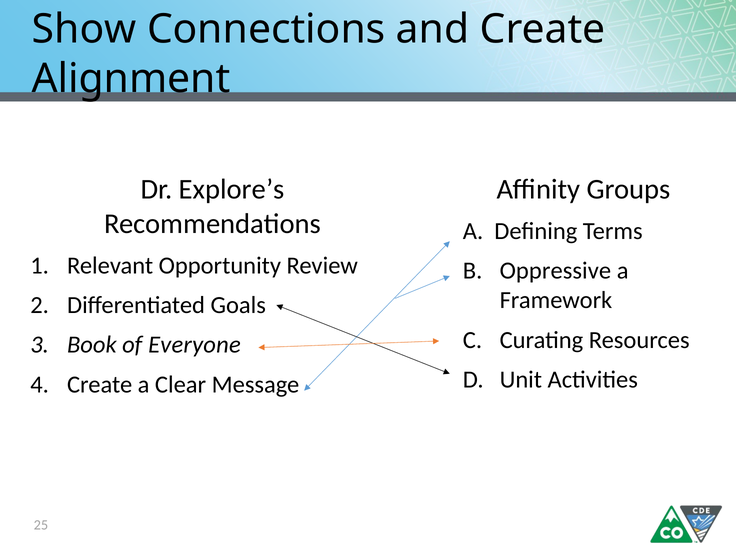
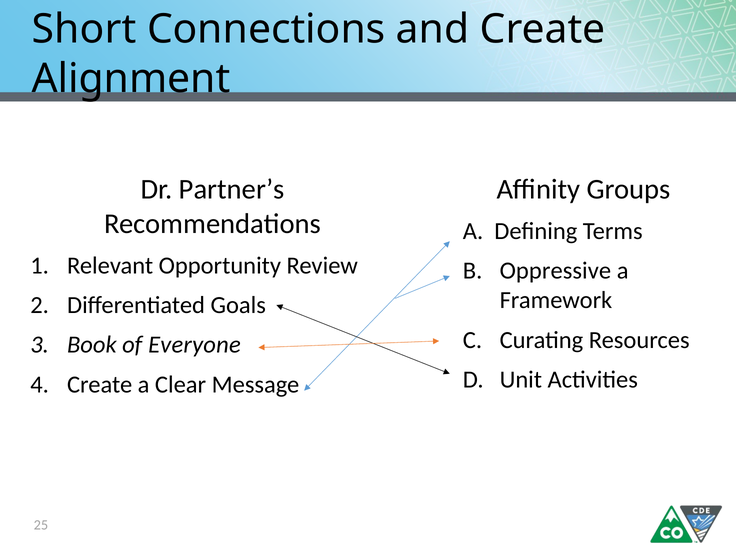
Show: Show -> Short (84, 29)
Explore’s: Explore’s -> Partner’s (232, 189)
